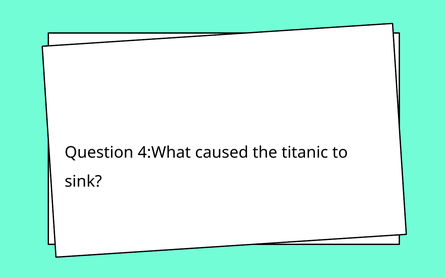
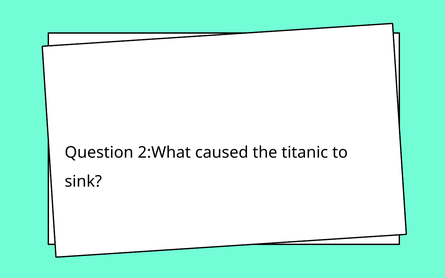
4:What: 4:What -> 2:What (164, 153)
